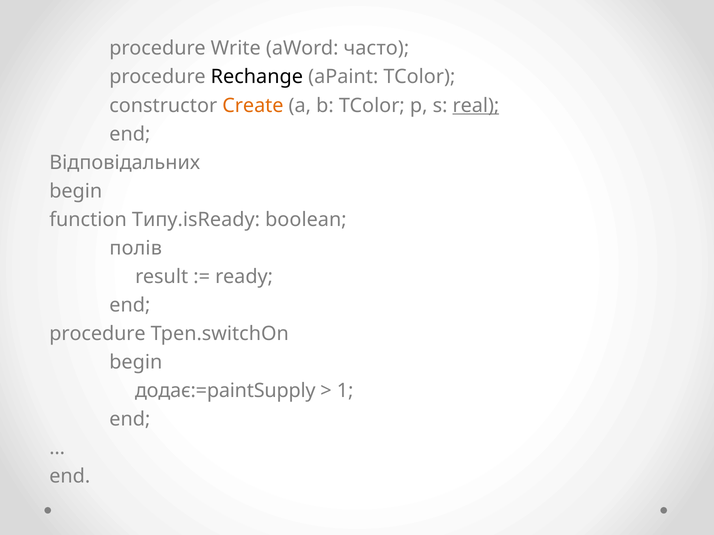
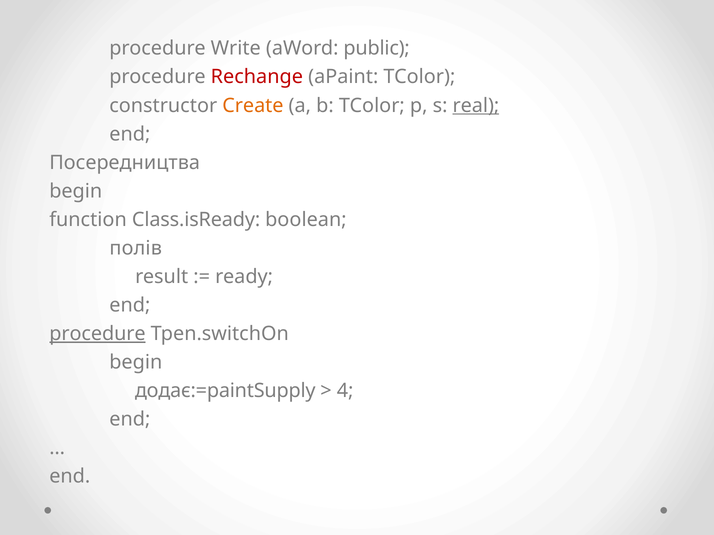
часто: часто -> public (377, 48)
Rechange colour: black -> red (257, 77)
Відповідальних: Відповідальних -> Посередництва (125, 163)
Типу.isReady: Типу.isReady -> Class.isReady (196, 220)
procedure underline: none -> present (97, 334)
1: 1 -> 4 (345, 391)
